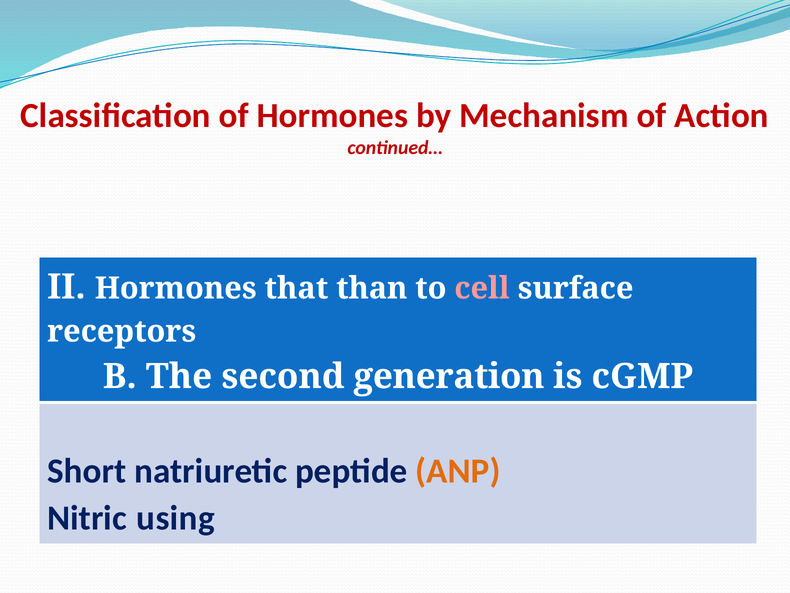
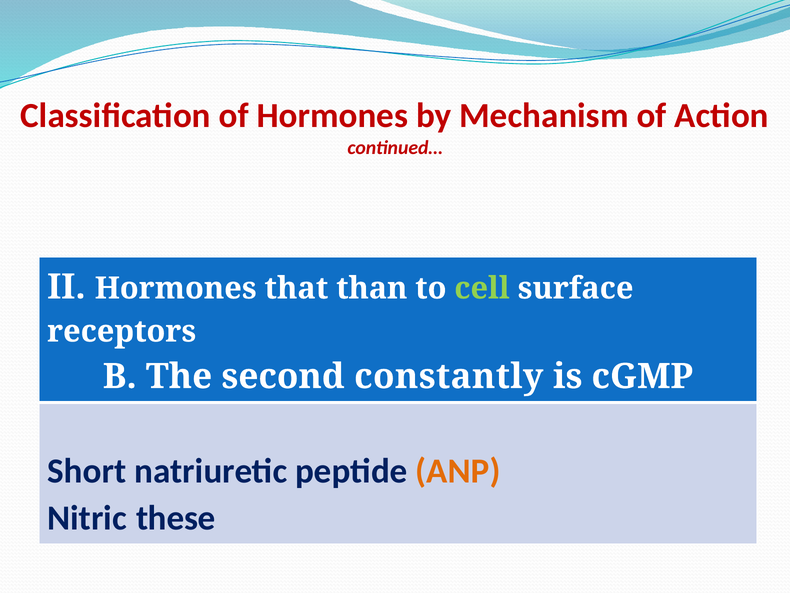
cell colour: pink -> light green (482, 288)
generation: generation -> constantly (449, 376)
using: using -> these (176, 518)
